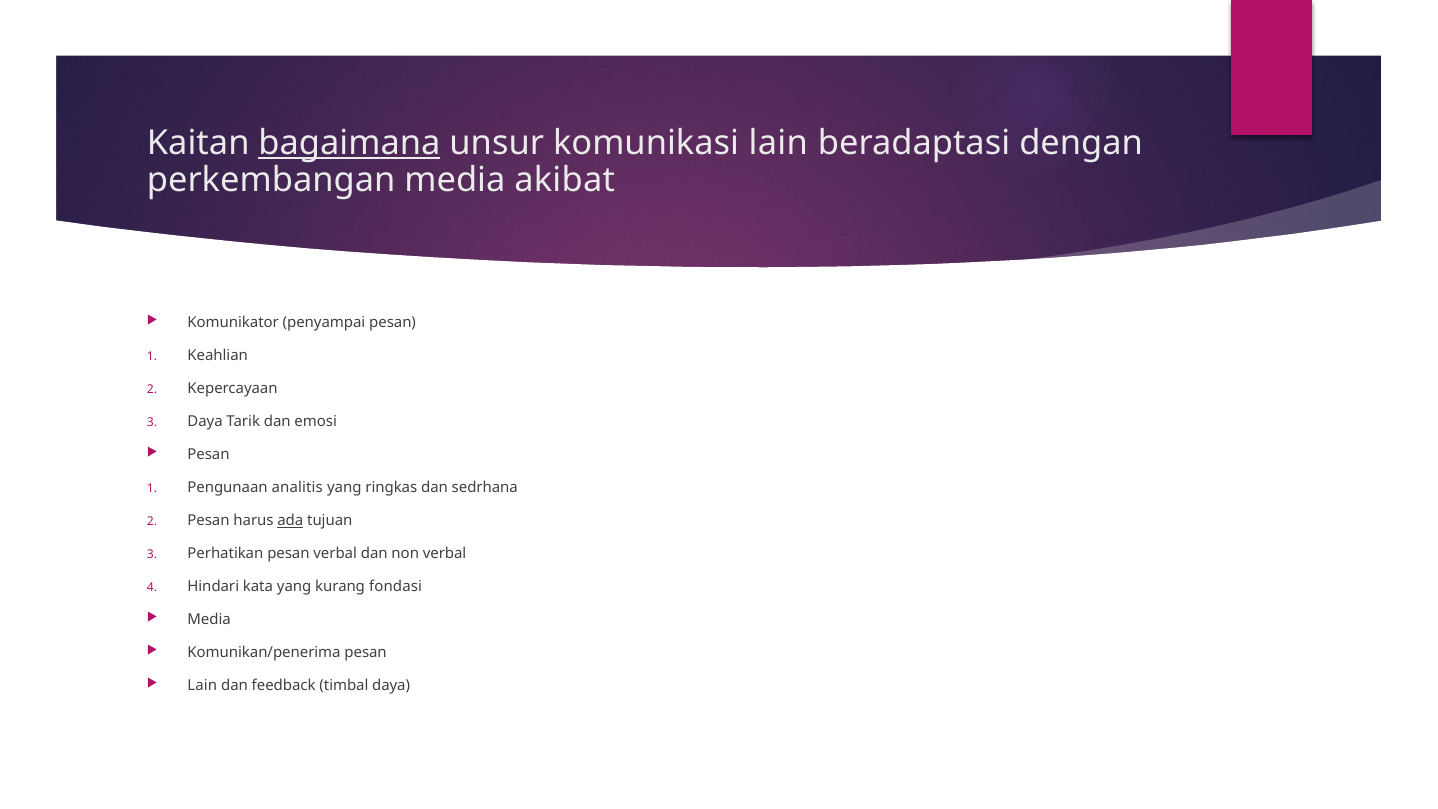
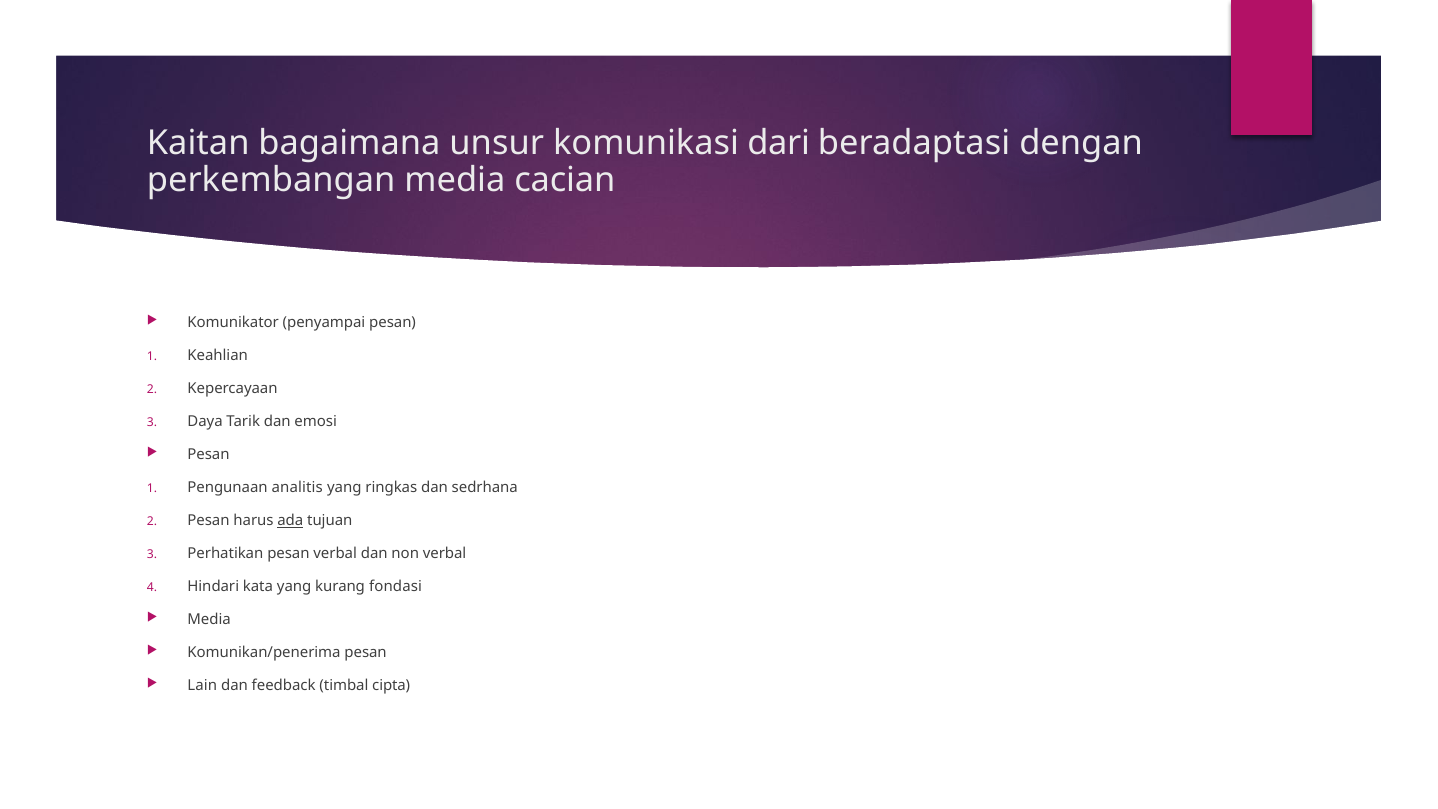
bagaimana underline: present -> none (349, 143)
komunikasi lain: lain -> dari (779, 143)
akibat: akibat -> cacian (565, 180)
timbal daya: daya -> cipta (391, 685)
